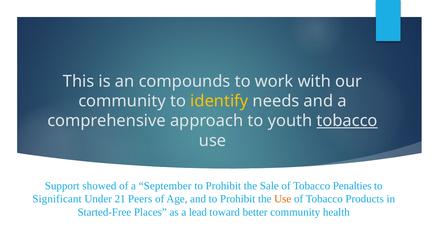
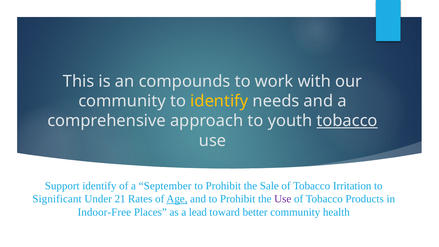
Support showed: showed -> identify (99, 186)
Penalties: Penalties -> Irritation (352, 186)
Peers: Peers -> Rates (140, 199)
Age underline: none -> present (177, 199)
Use colour: orange -> purple (283, 199)
Started-Free: Started-Free -> Indoor-Free (104, 212)
